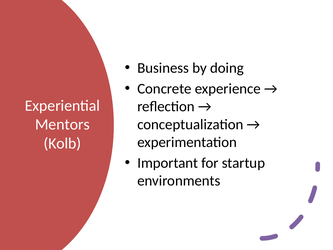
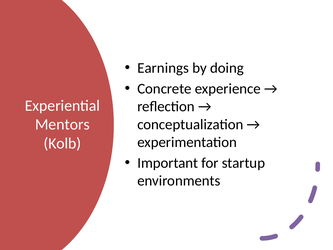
Business: Business -> Earnings (163, 68)
